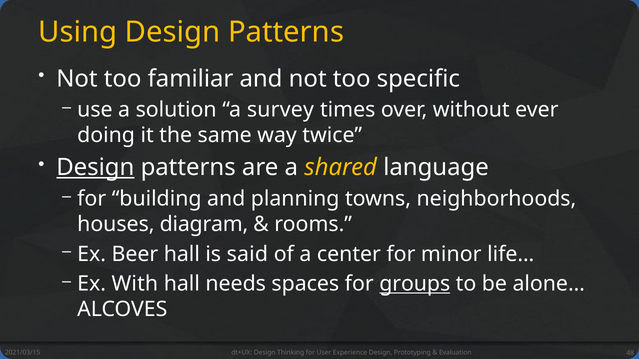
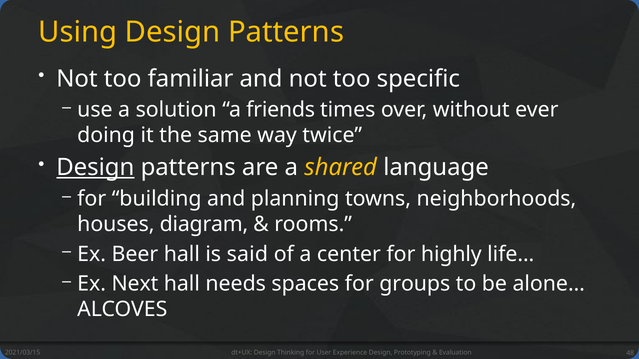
survey: survey -> friends (281, 110)
minor: minor -> highly (451, 254)
With: With -> Next (135, 284)
groups underline: present -> none (415, 284)
